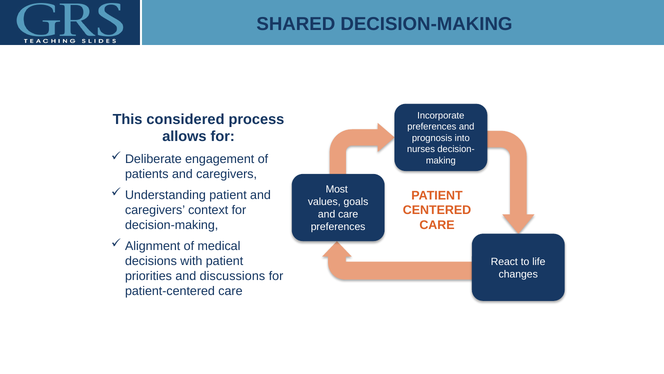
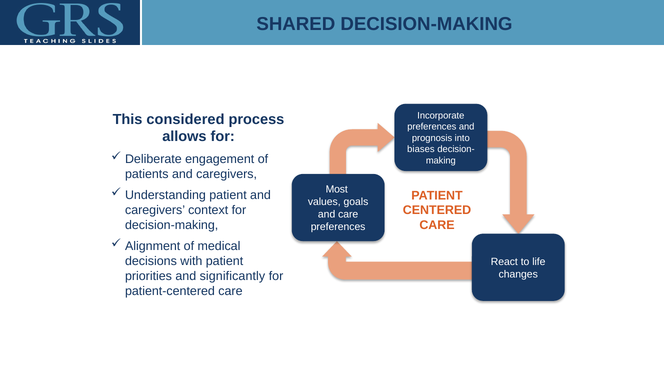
nurses: nurses -> biases (421, 149)
discussions: discussions -> significantly (232, 276)
